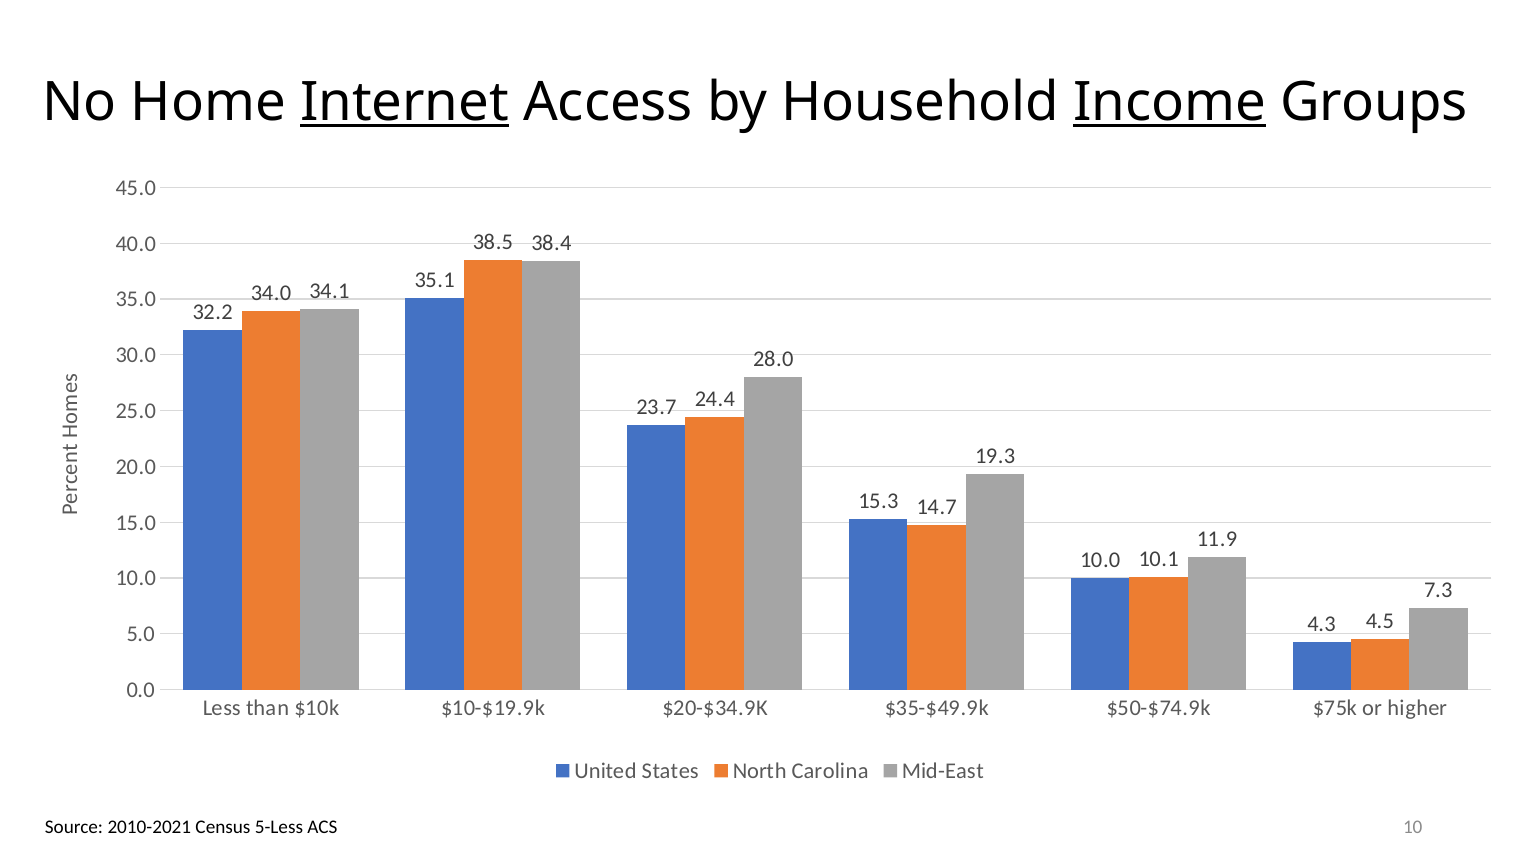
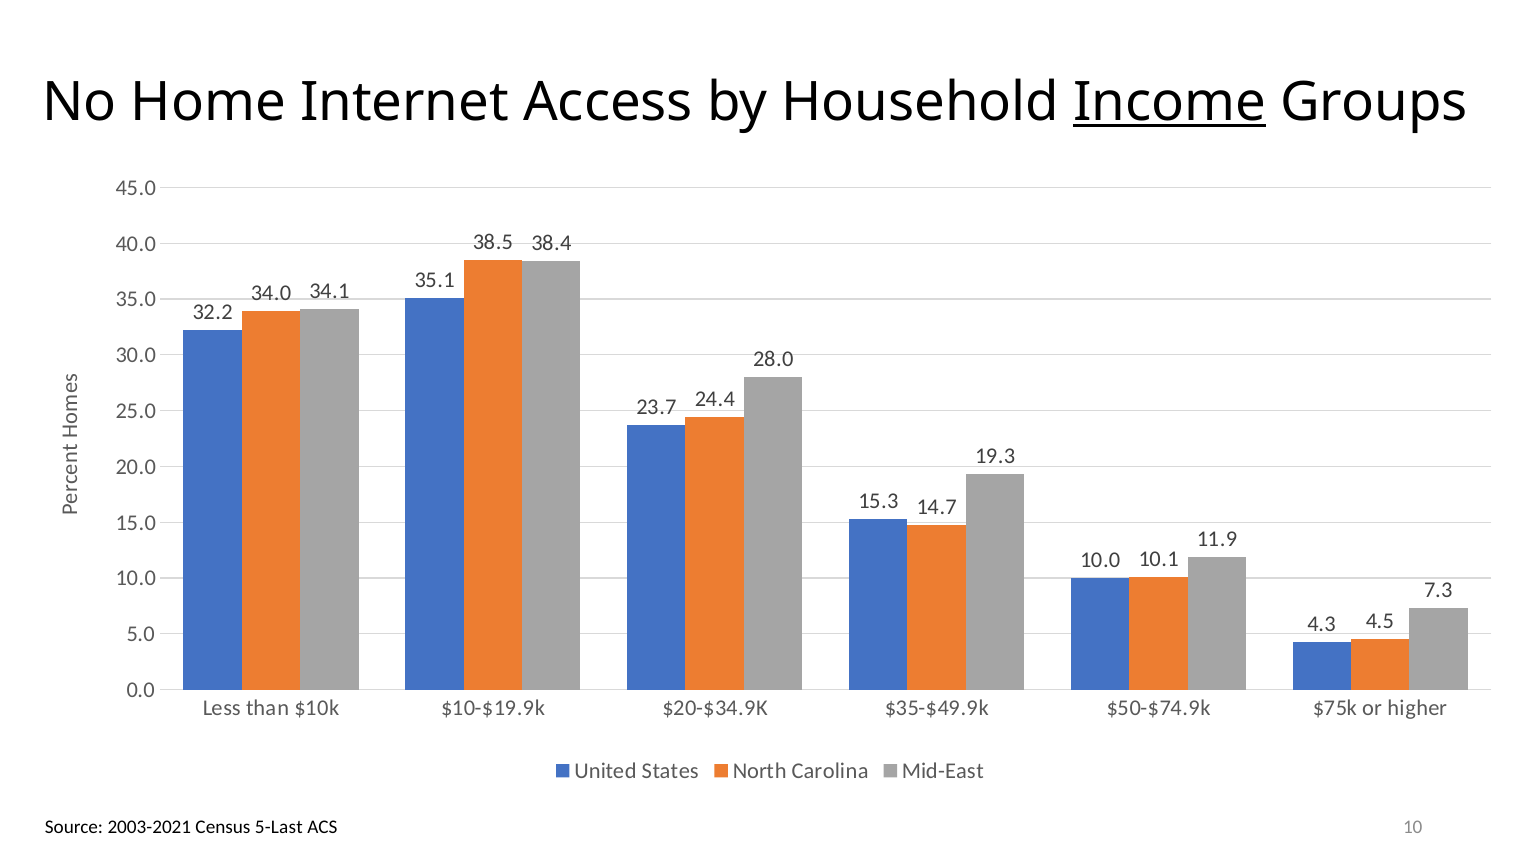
Internet underline: present -> none (405, 102)
2010-2021: 2010-2021 -> 2003-2021 (149, 827)
5-Less: 5-Less -> 5-Last (279, 827)
